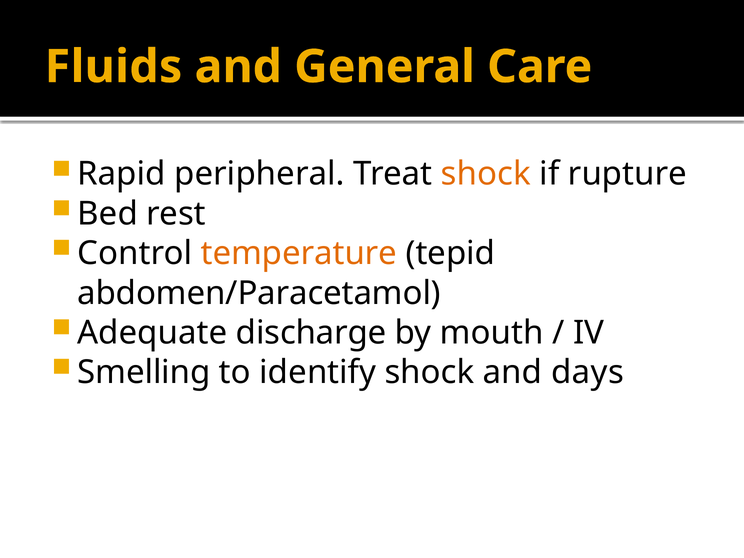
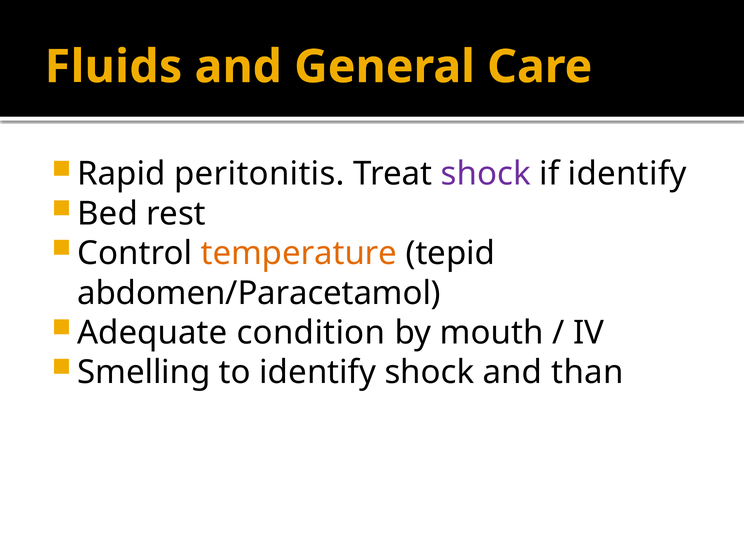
peripheral: peripheral -> peritonitis (259, 174)
shock colour: orange -> purple (486, 174)
if rupture: rupture -> identify (627, 174)
discharge: discharge -> condition (311, 333)
days: days -> than (588, 372)
